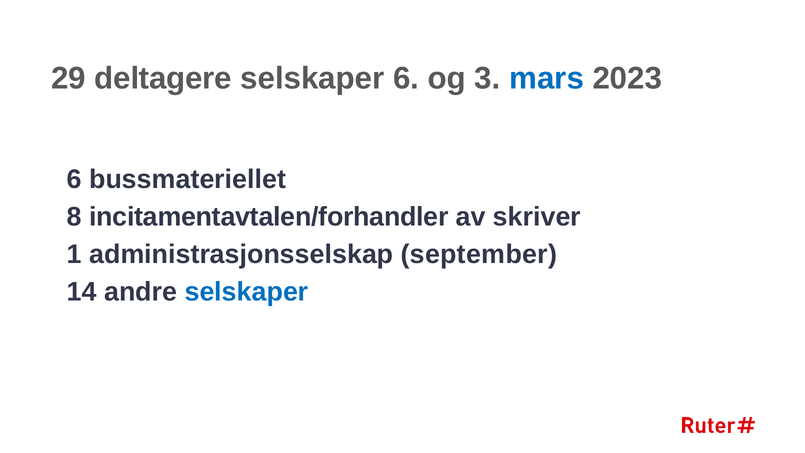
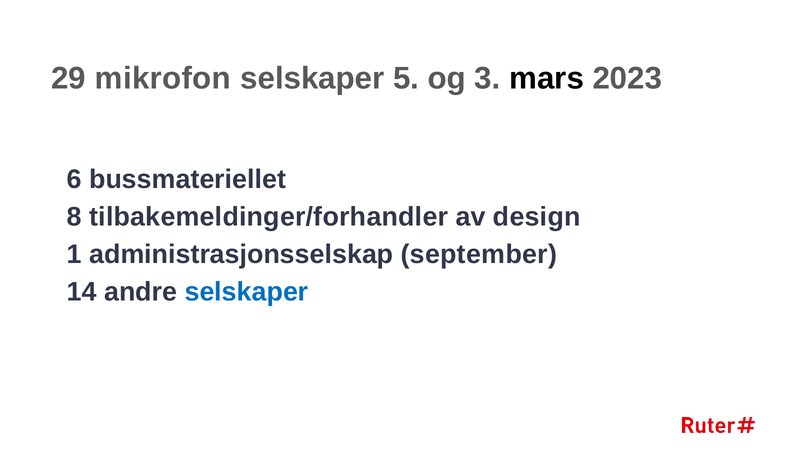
deltagere: deltagere -> mikrofon (163, 78)
selskaper 6: 6 -> 5 (406, 78)
mars colour: blue -> black (547, 78)
incitamentavtalen/forhandler: incitamentavtalen/forhandler -> tilbakemeldinger/forhandler (269, 217)
skriver: skriver -> design (537, 217)
